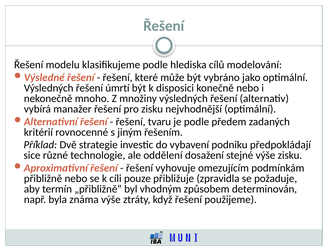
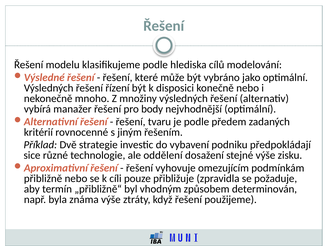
úmrtí: úmrtí -> řízení (117, 88)
pro zisku: zisku -> body (152, 109)
